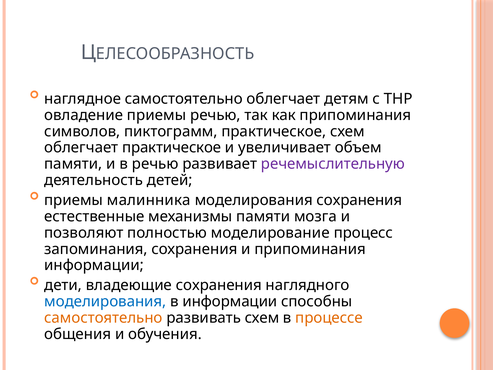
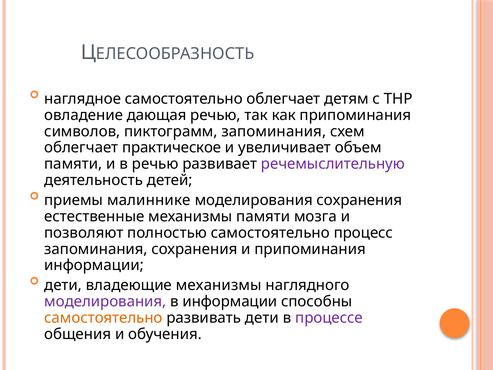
овладение приемы: приемы -> дающая (157, 115)
пиктограмм практическое: практическое -> запоминания (274, 131)
малинника: малинника -> малиннике (149, 200)
полностью моделирование: моделирование -> самостоятельно (270, 233)
владеющие сохранения: сохранения -> механизмы (219, 285)
моделирования colour: blue -> purple (105, 301)
развивать схем: схем -> дети (262, 318)
процессе colour: orange -> purple (329, 318)
